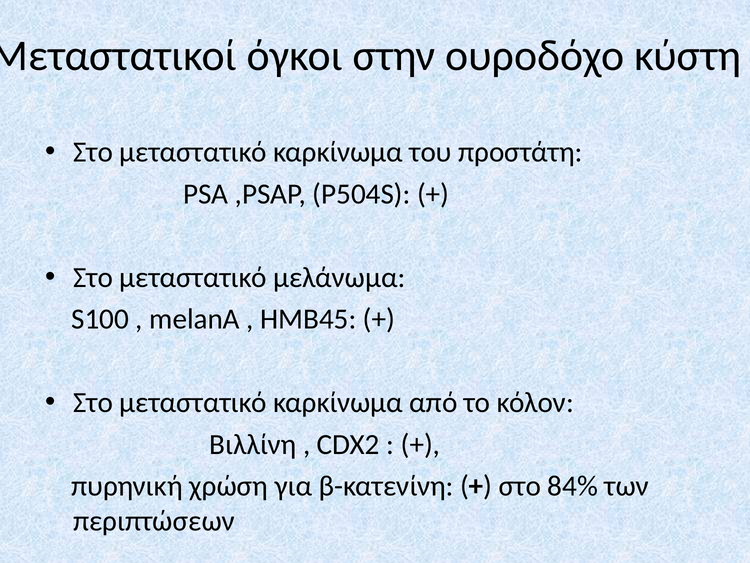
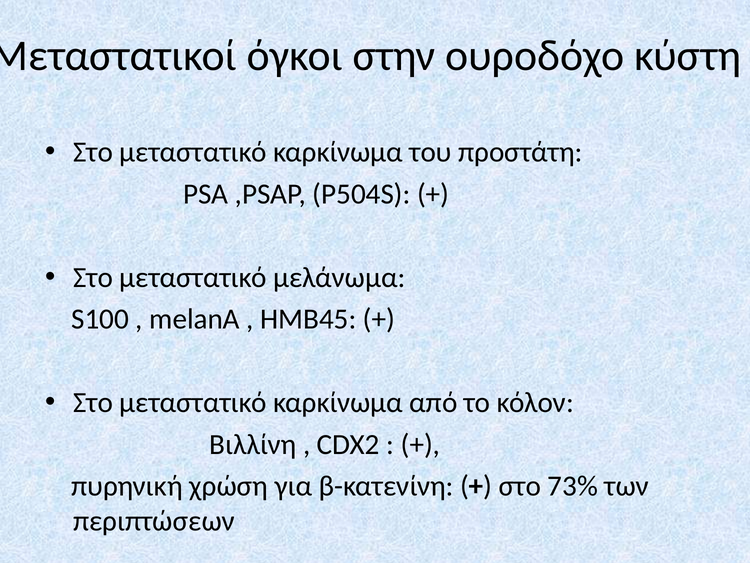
84%: 84% -> 73% (573, 486)
